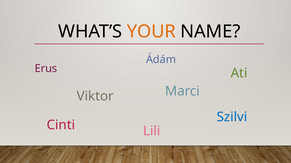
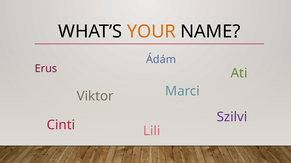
Szilvi colour: blue -> purple (232, 117)
